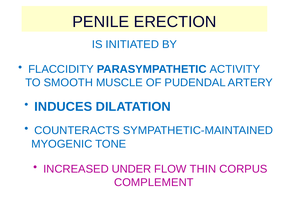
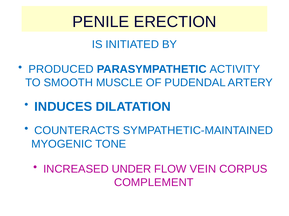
FLACCIDITY: FLACCIDITY -> PRODUCED (61, 69)
THIN: THIN -> VEIN (203, 170)
